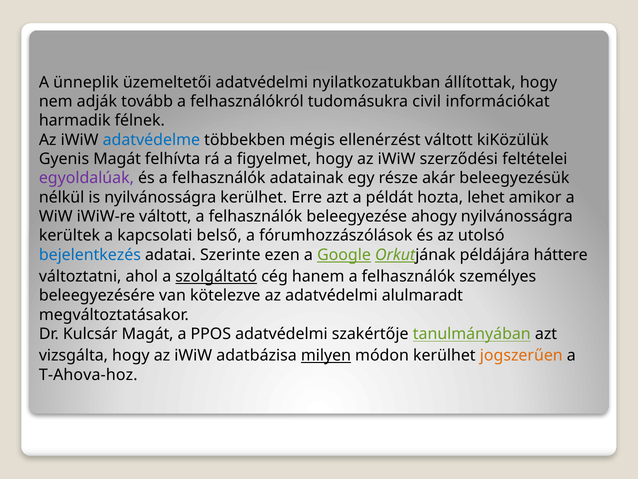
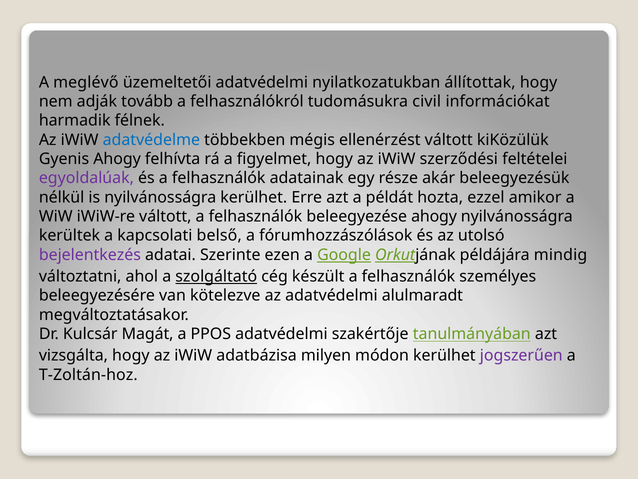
ünneplik: ünneplik -> meglévő (86, 82)
Gyenis Magát: Magát -> Ahogy (117, 159)
lehet: lehet -> ezzel (486, 197)
bejelentkezés colour: blue -> purple (90, 254)
háttere: háttere -> mindig (561, 254)
hanem: hanem -> készült (318, 276)
milyen underline: present -> none (326, 355)
jogszerűen colour: orange -> purple (521, 355)
T-Ahova-hoz: T-Ahova-hoz -> T-Zoltán-hoz (88, 374)
